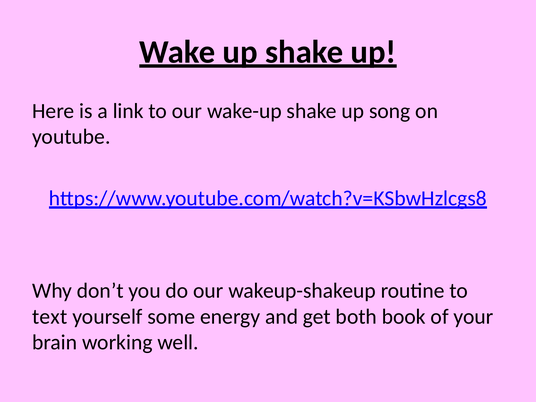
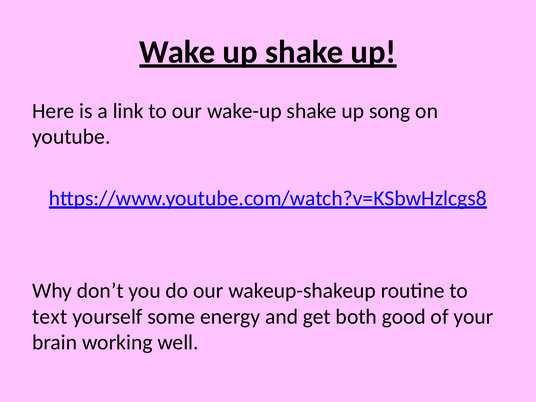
book: book -> good (404, 317)
